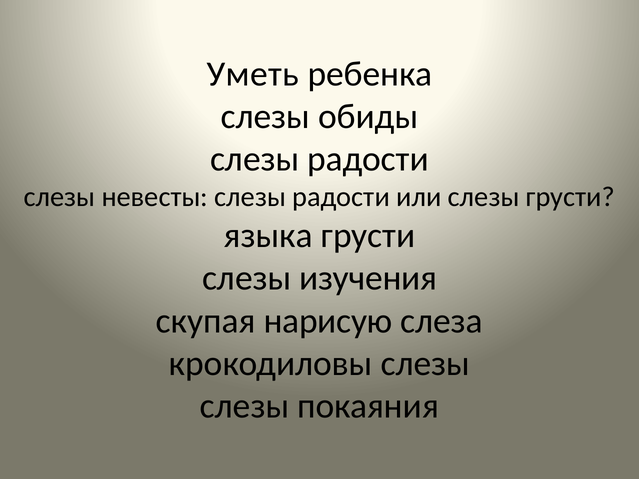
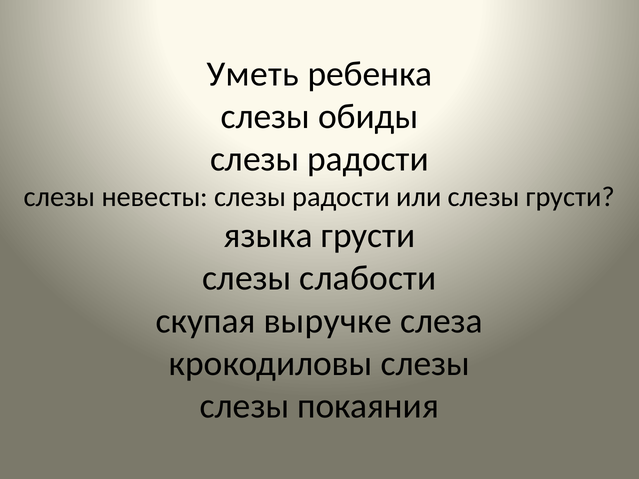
изучения: изучения -> слабости (368, 278)
нарисую: нарисую -> выручке (328, 321)
